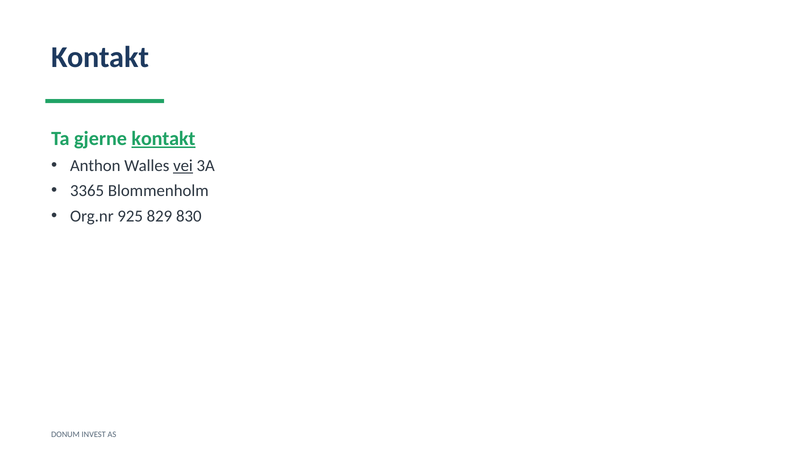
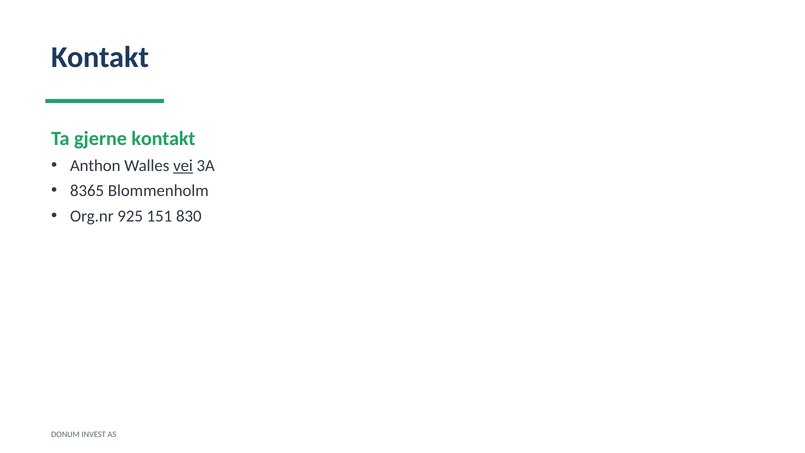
kontakt underline: present -> none (163, 139)
3365: 3365 -> 8365 (87, 191)
829: 829 -> 151 (159, 216)
